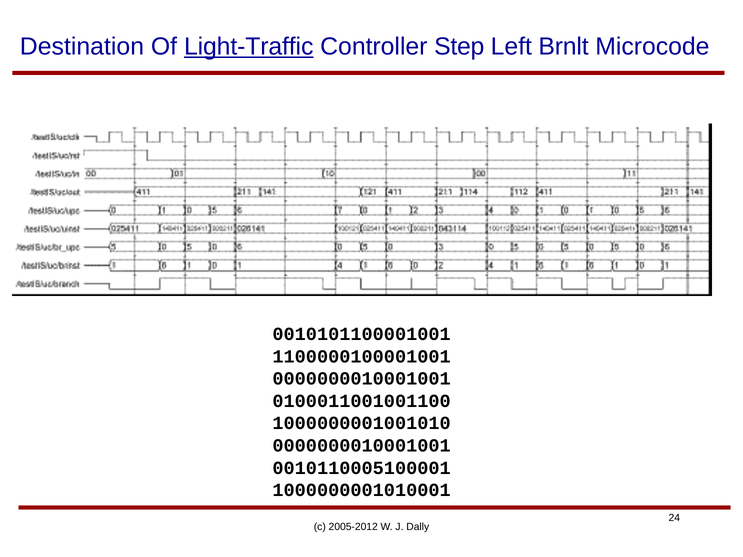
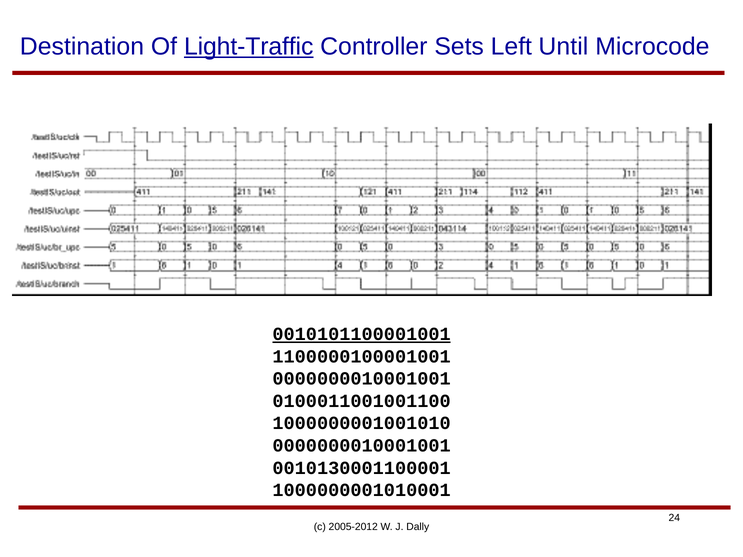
Step: Step -> Sets (459, 47)
Brnlt: Brnlt -> Until (563, 47)
0010101100001001 underline: none -> present (362, 334)
0010110005100001: 0010110005100001 -> 0010130001100001 (362, 468)
